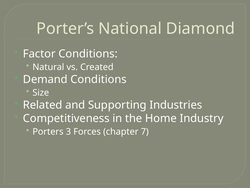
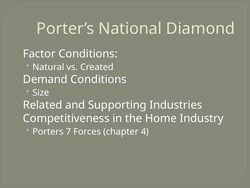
3: 3 -> 7 (68, 131)
7: 7 -> 4 (145, 131)
